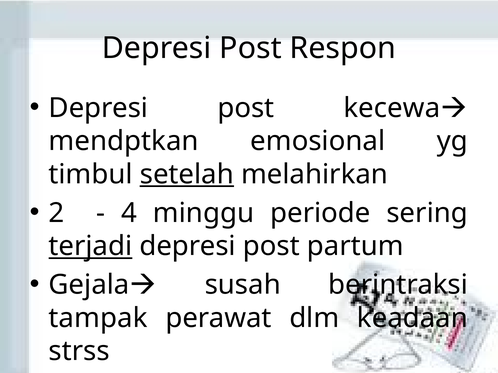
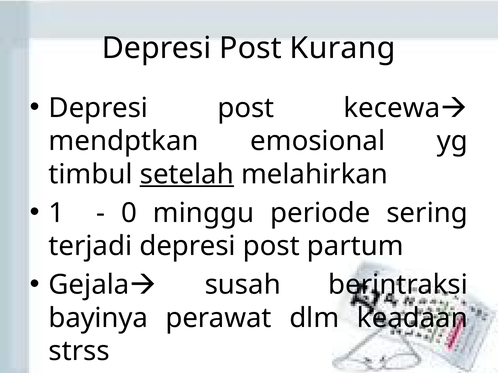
Respon: Respon -> Kurang (343, 48)
2: 2 -> 1 (56, 213)
4: 4 -> 0 (129, 213)
terjadi underline: present -> none (90, 246)
tampak: tampak -> bayinya (98, 318)
